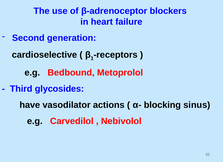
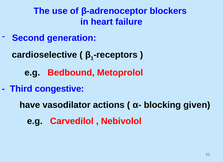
glycosides: glycosides -> congestive (60, 89)
sinus: sinus -> given (197, 105)
